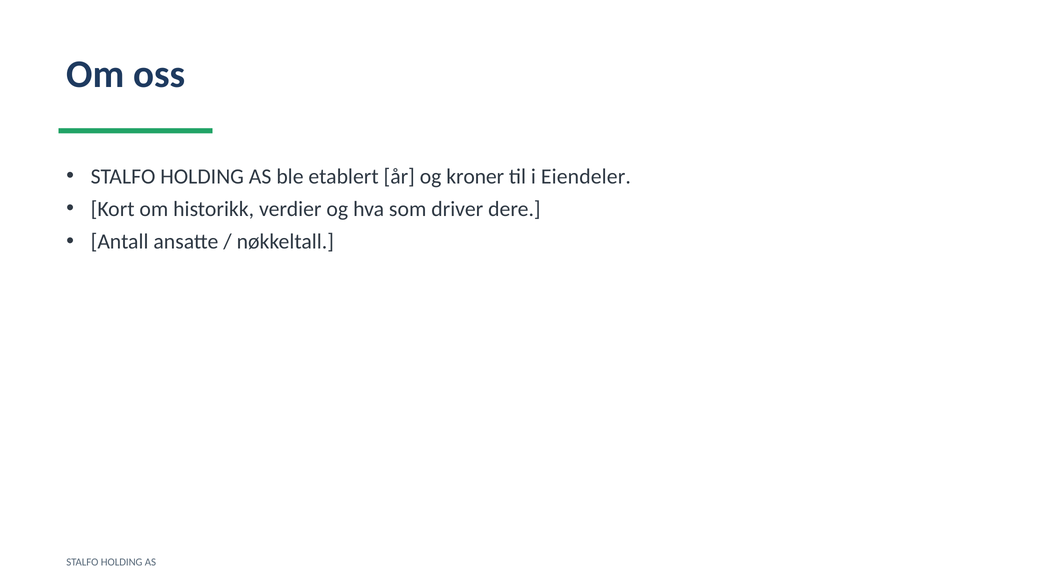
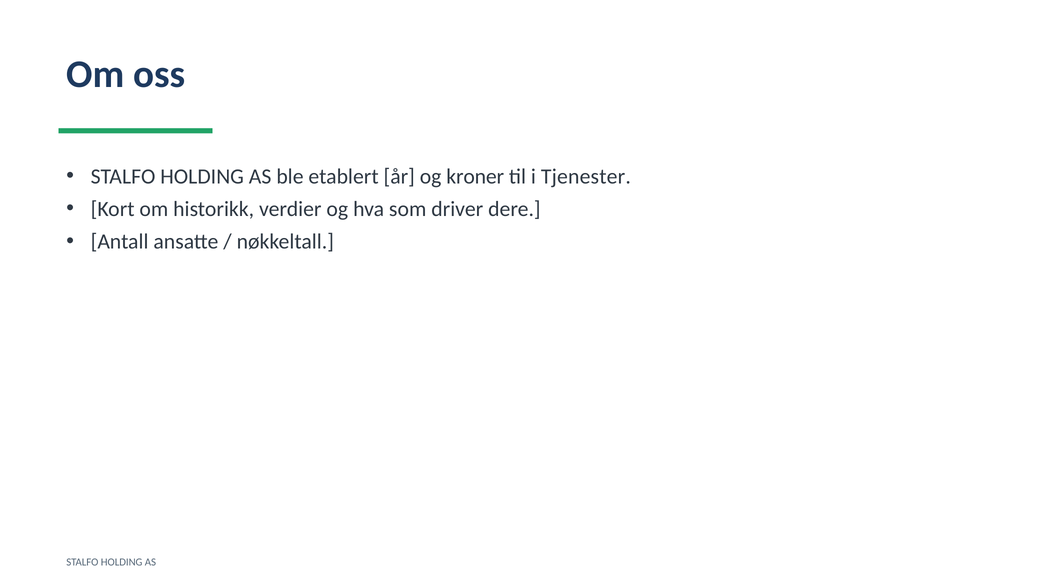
Eiendeler: Eiendeler -> Tjenester (586, 176)
